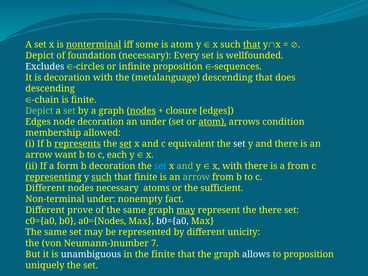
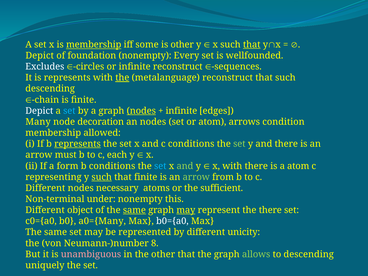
is nonterminal: nonterminal -> membership (94, 45)
is atom: atom -> other (182, 45)
foundation necessary: necessary -> nonempty (145, 56)
infinite proposition: proposition -> reconstruct (178, 67)
is decoration: decoration -> represents (67, 78)
the underline: none -> present (122, 78)
metalanguage descending: descending -> reconstruct (228, 78)
that does: does -> such (285, 78)
Depict colour: light green -> white (39, 111)
set colour: light green -> light blue (69, 111)
closure: closure -> infinite (181, 111)
Edges: Edges -> Many (38, 122)
an under: under -> nodes (153, 122)
atom underline: present -> none (212, 122)
set underline: present -> none (126, 144)
c equivalent: equivalent -> conditions (191, 144)
set colour: white -> light green (239, 144)
want: want -> must (66, 155)
b decoration: decoration -> conditions (112, 166)
a from: from -> atom (298, 166)
representing underline: present -> none (53, 177)
fact: fact -> this (174, 199)
prove: prove -> object (80, 210)
same underline: none -> present (134, 210)
a0={Nodes: a0={Nodes -> a0={Many (102, 221)
7: 7 -> 8 (155, 243)
unambiguous colour: white -> pink (91, 254)
the finite: finite -> other (163, 254)
allows colour: white -> light green (256, 254)
to proposition: proposition -> descending (309, 254)
